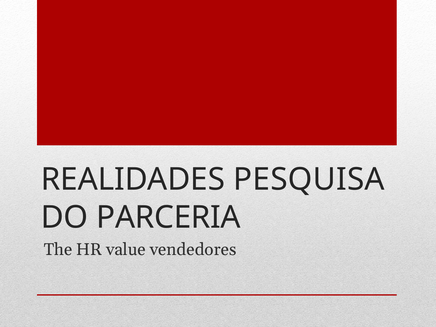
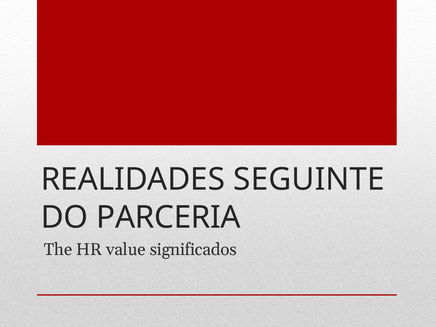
PESQUISA: PESQUISA -> SEGUINTE (309, 180)
vendedores: vendedores -> significados (193, 250)
